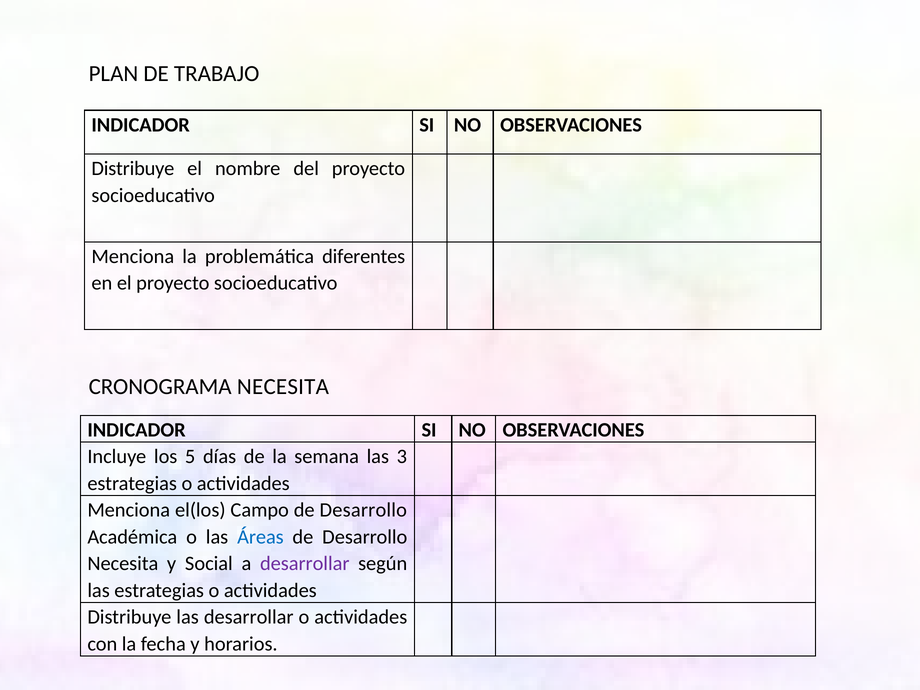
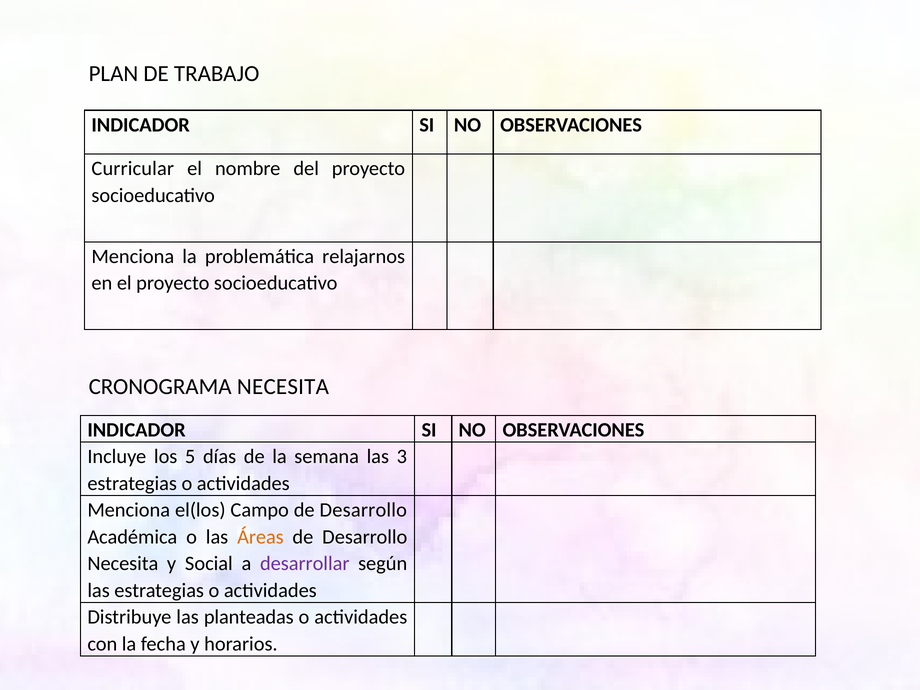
Distribuye: Distribuye -> Curricular (133, 169)
diferentes: diferentes -> relajarnos (364, 256)
Áreas colour: blue -> orange (260, 537)
las desarrollar: desarrollar -> planteadas (249, 617)
